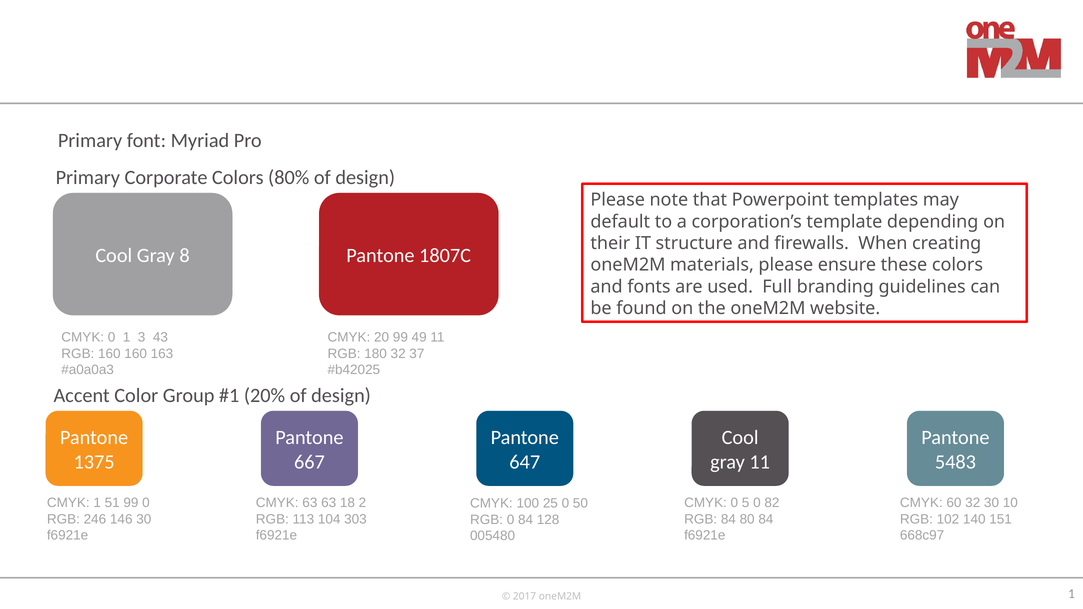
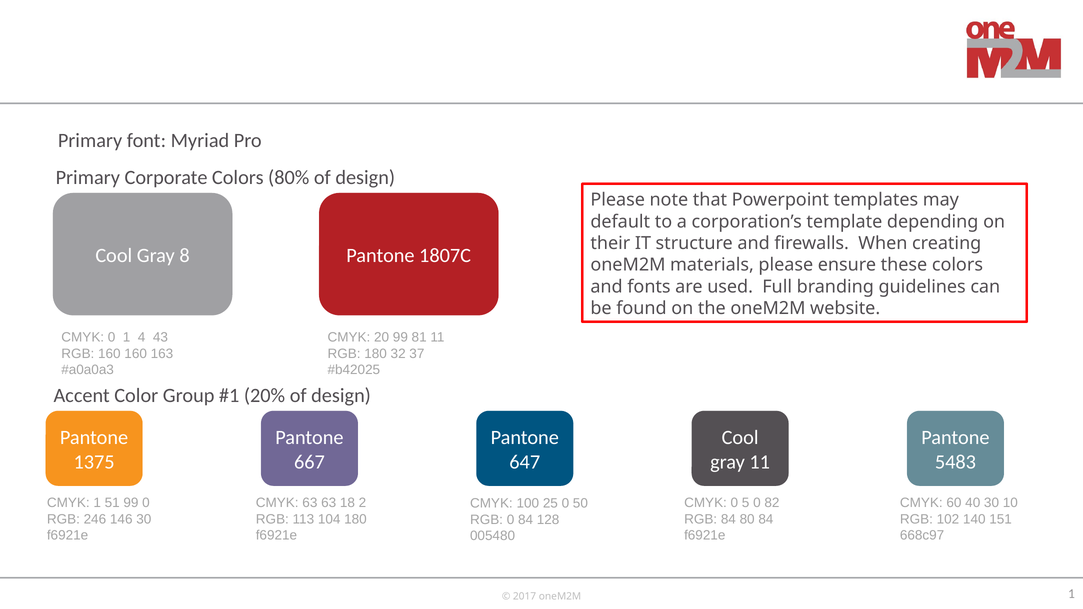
3: 3 -> 4 (142, 338)
49: 49 -> 81 (419, 338)
60 32: 32 -> 40 (973, 503)
104 303: 303 -> 180 (355, 519)
